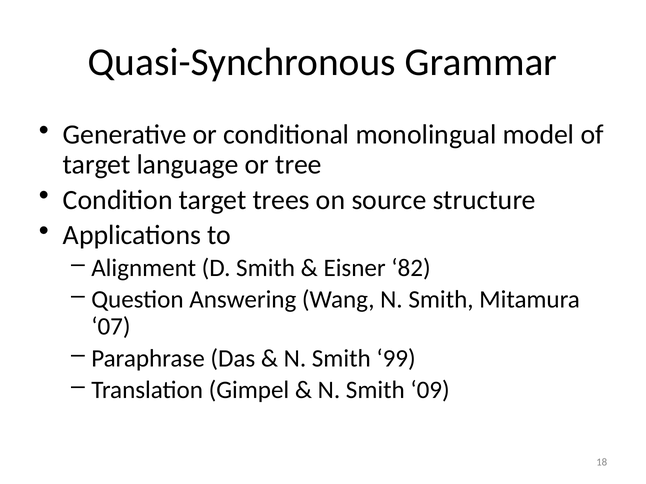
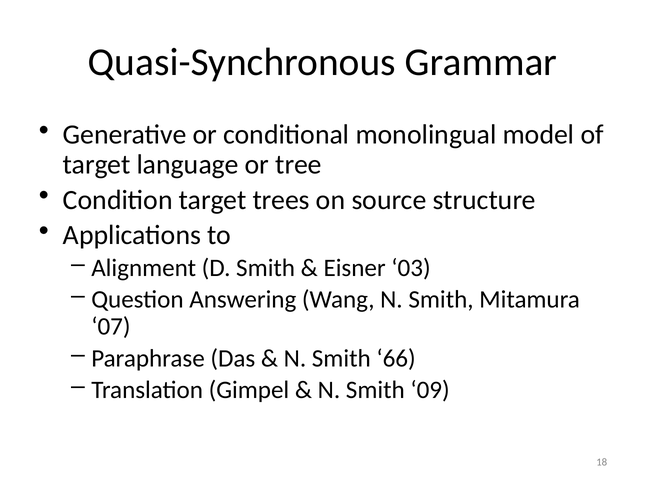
82: 82 -> 03 (411, 268)
99: 99 -> 66 (396, 359)
